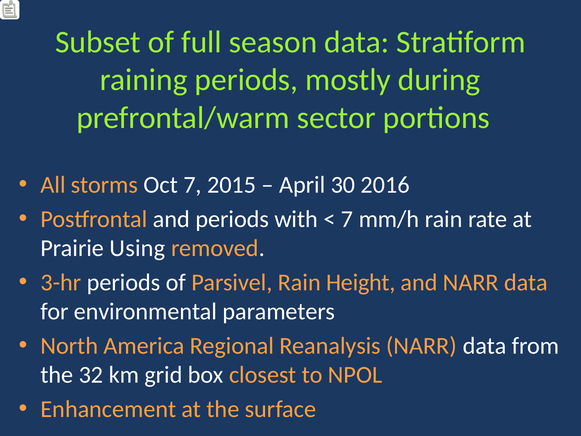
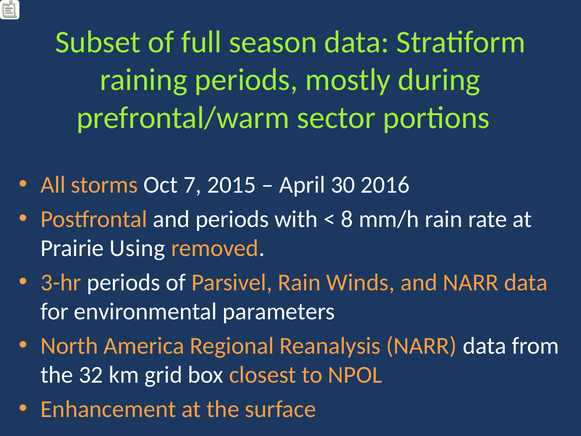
7: 7 -> 8 (347, 219)
Height: Height -> Winds (361, 282)
